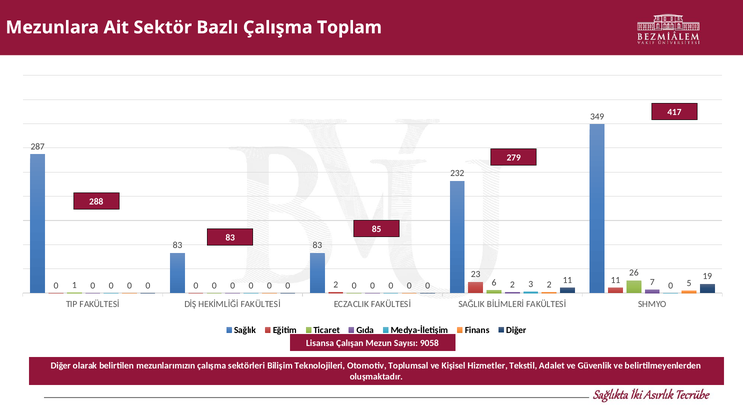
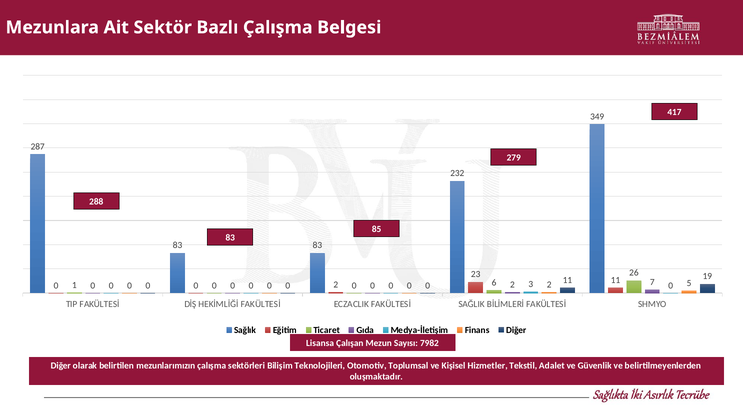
Toplam: Toplam -> Belgesi (349, 27)
9058: 9058 -> 7982 (429, 343)
